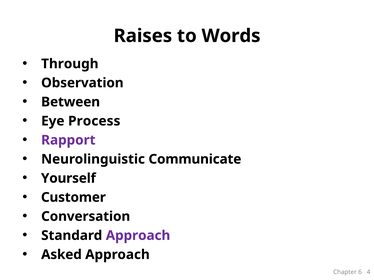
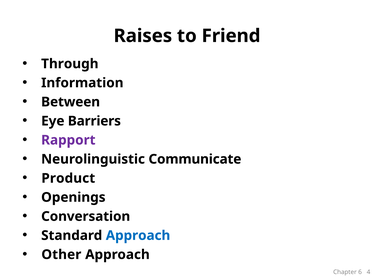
Words: Words -> Friend (231, 36)
Observation: Observation -> Information (82, 83)
Process: Process -> Barriers (94, 121)
Yourself: Yourself -> Product (68, 179)
Customer: Customer -> Openings (73, 198)
Approach colour: purple -> blue (138, 236)
Asked: Asked -> Other (61, 255)
